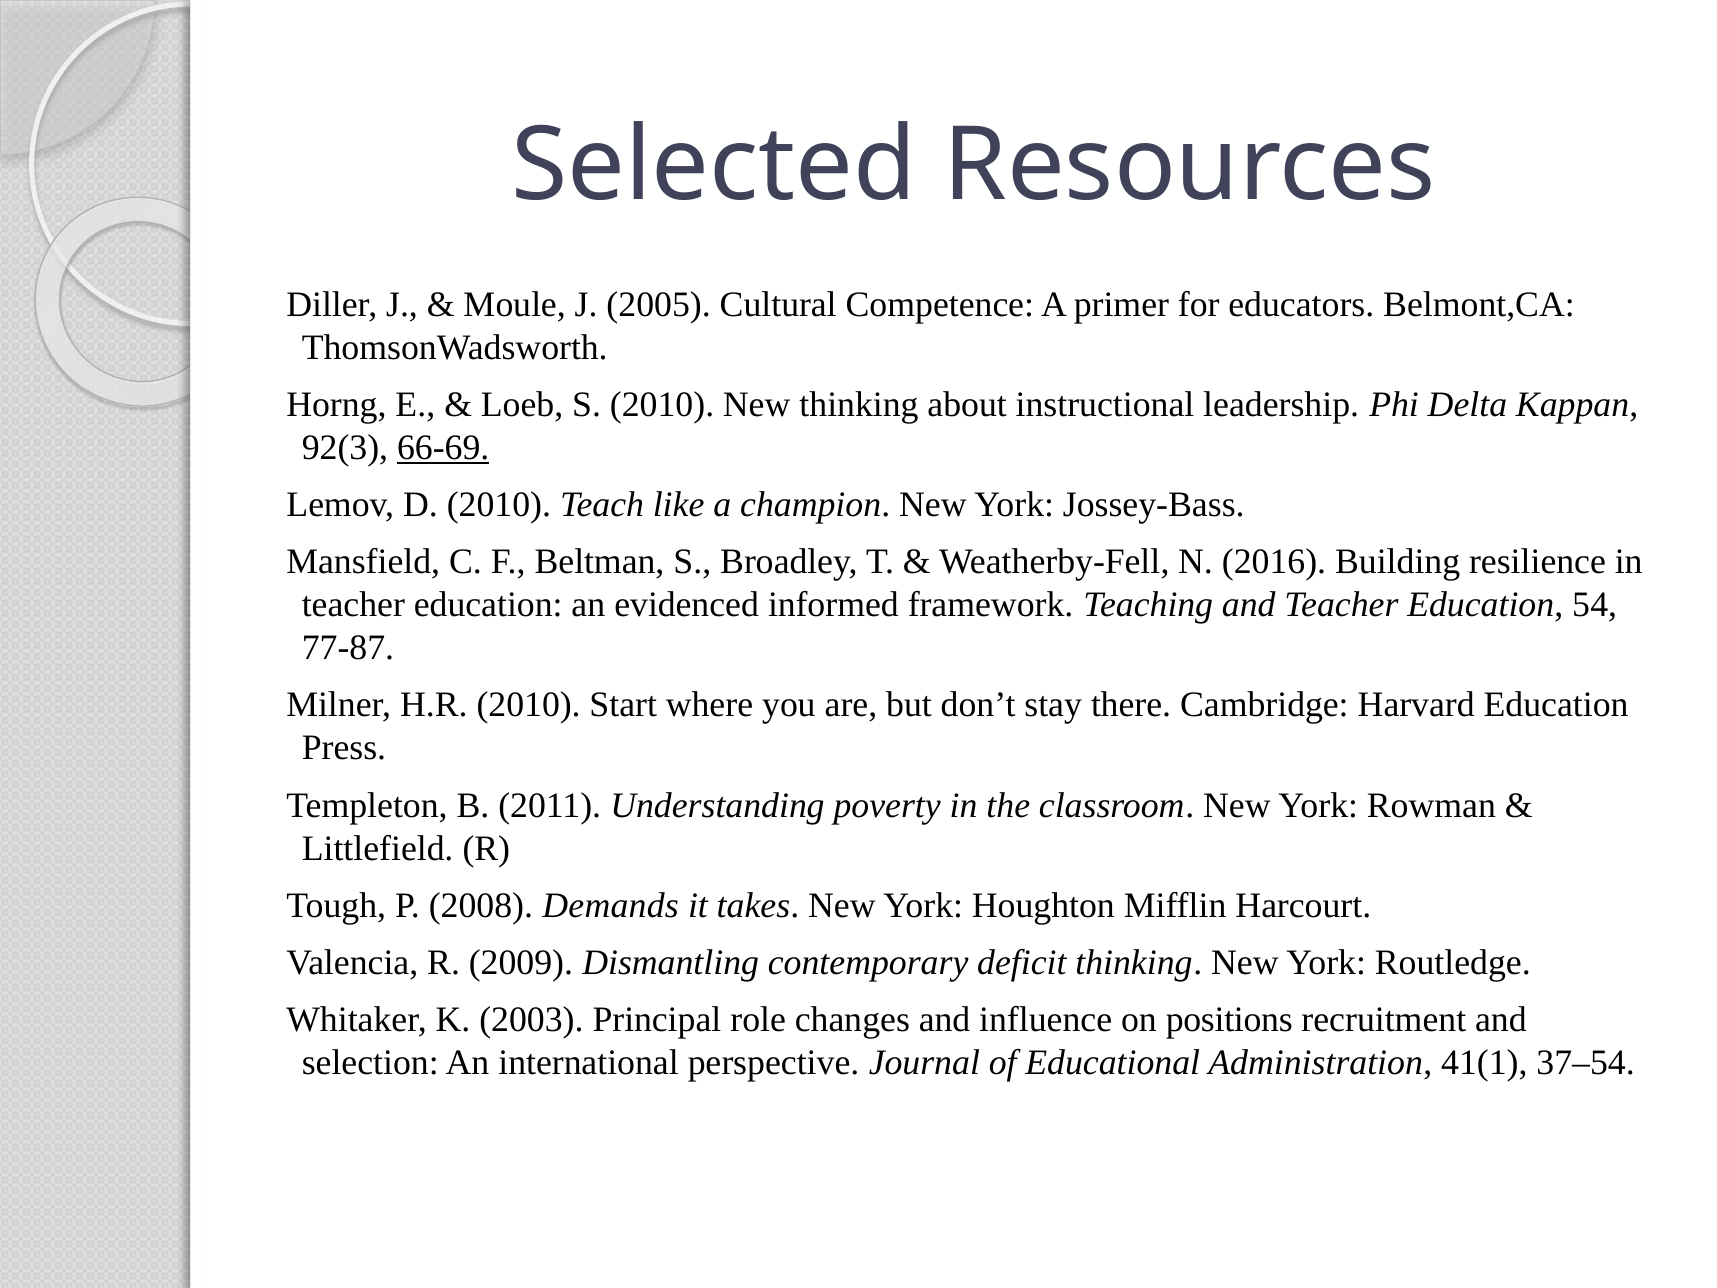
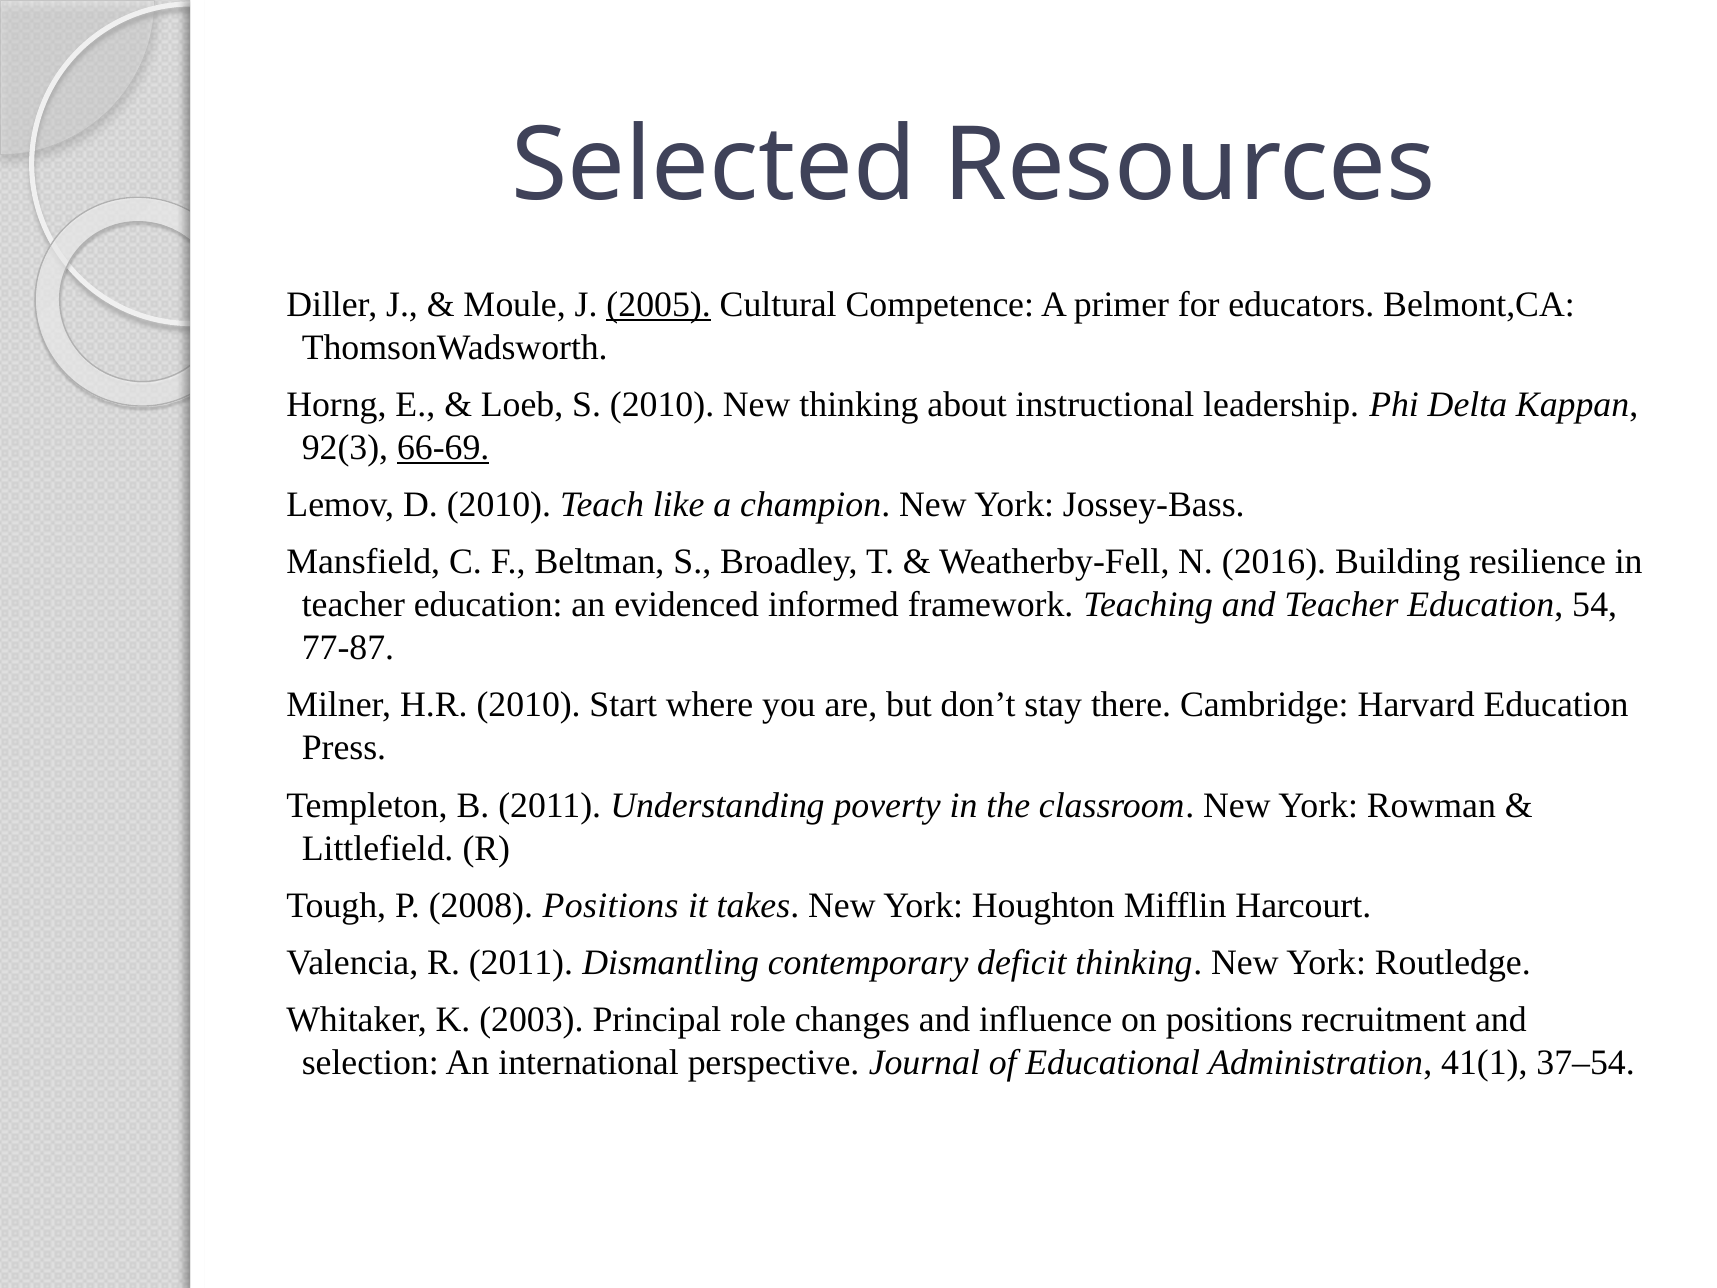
2005 underline: none -> present (659, 304)
2008 Demands: Demands -> Positions (611, 905)
R 2009: 2009 -> 2011 (521, 963)
